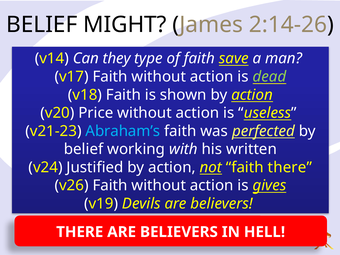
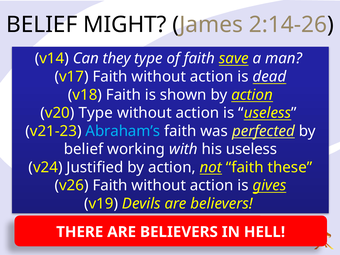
dead colour: light green -> white (269, 77)
v20 Price: Price -> Type (96, 113)
his written: written -> useless (252, 149)
faith there: there -> these (290, 167)
